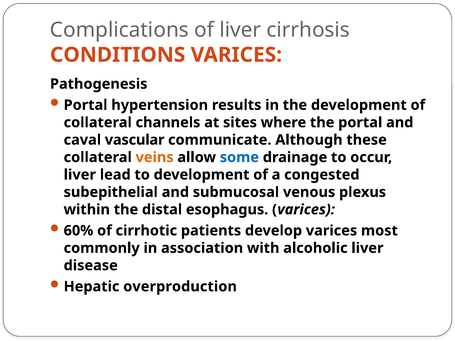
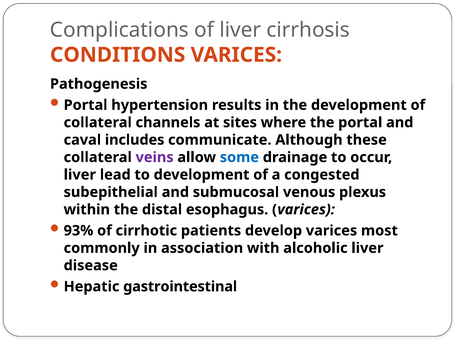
vascular: vascular -> includes (135, 140)
veins colour: orange -> purple (155, 157)
60%: 60% -> 93% (78, 231)
overproduction: overproduction -> gastrointestinal (180, 287)
